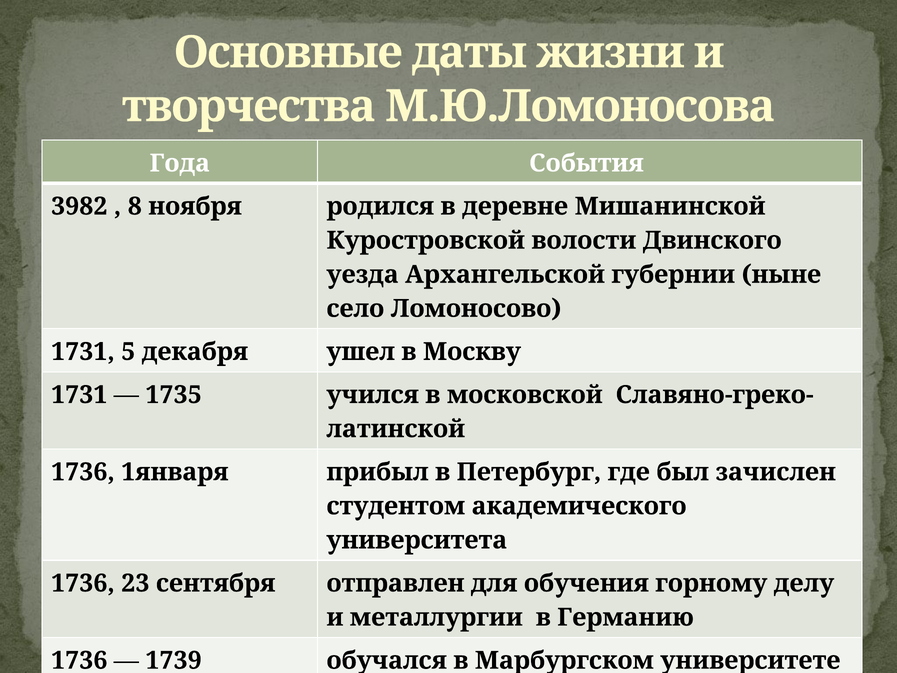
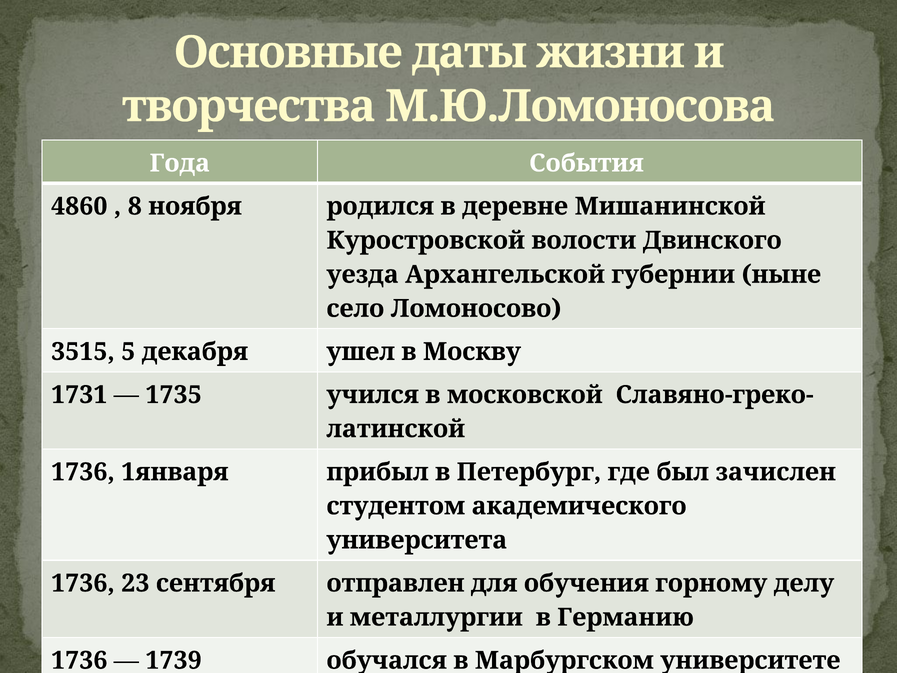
3982: 3982 -> 4860 (79, 206)
1731: 1731 -> 3515 (83, 352)
